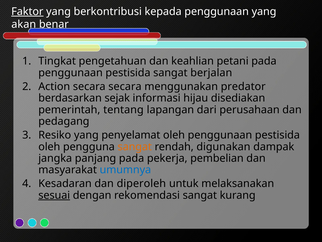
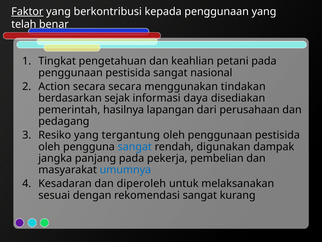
akan: akan -> telah (24, 24)
berjalan: berjalan -> nasional (211, 73)
predator: predator -> tindakan (243, 86)
hijau: hijau -> daya (196, 98)
tentang: tentang -> hasilnya (124, 109)
penyelamat: penyelamat -> tergantung (131, 135)
sangat colour: orange -> blue (135, 146)
sesuai underline: present -> none (54, 195)
